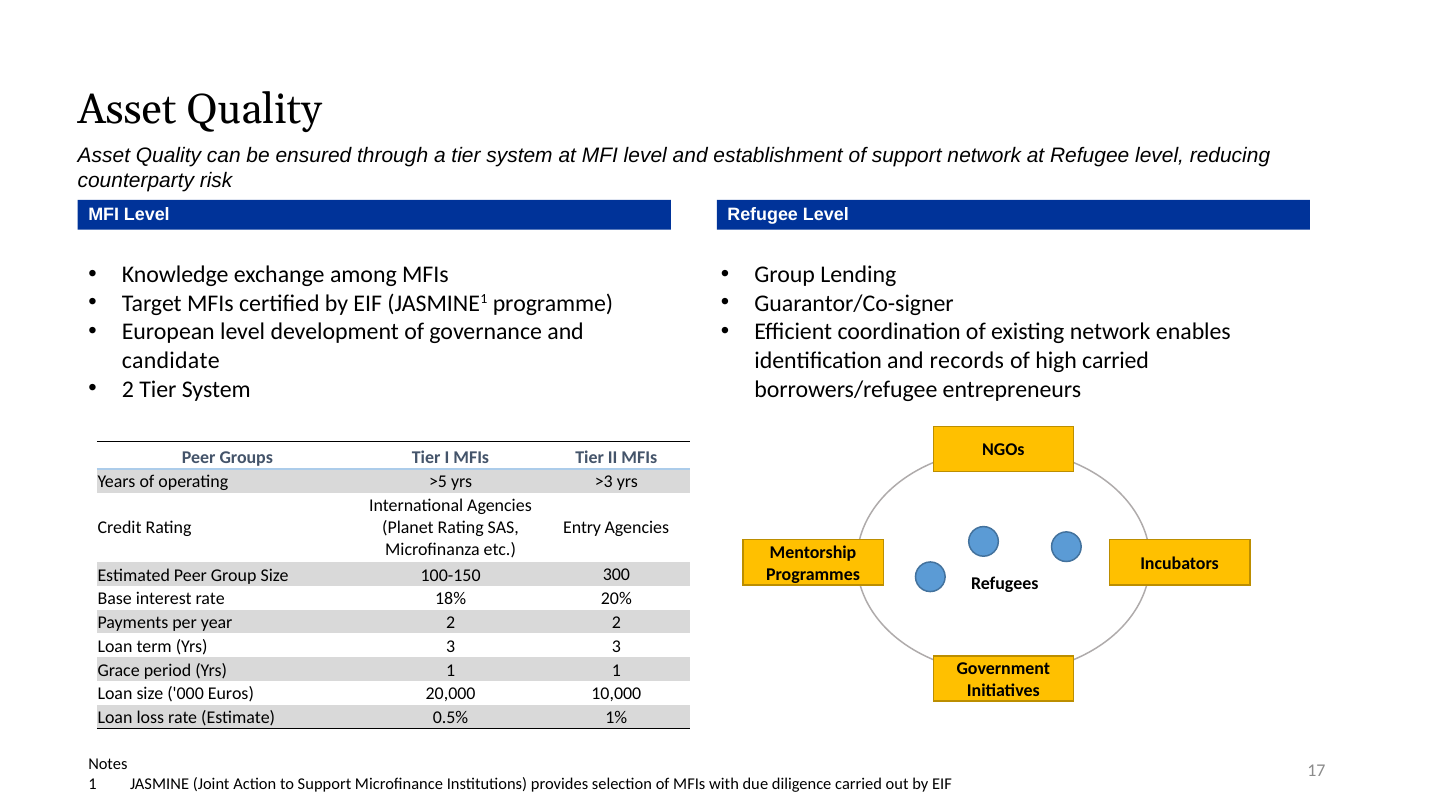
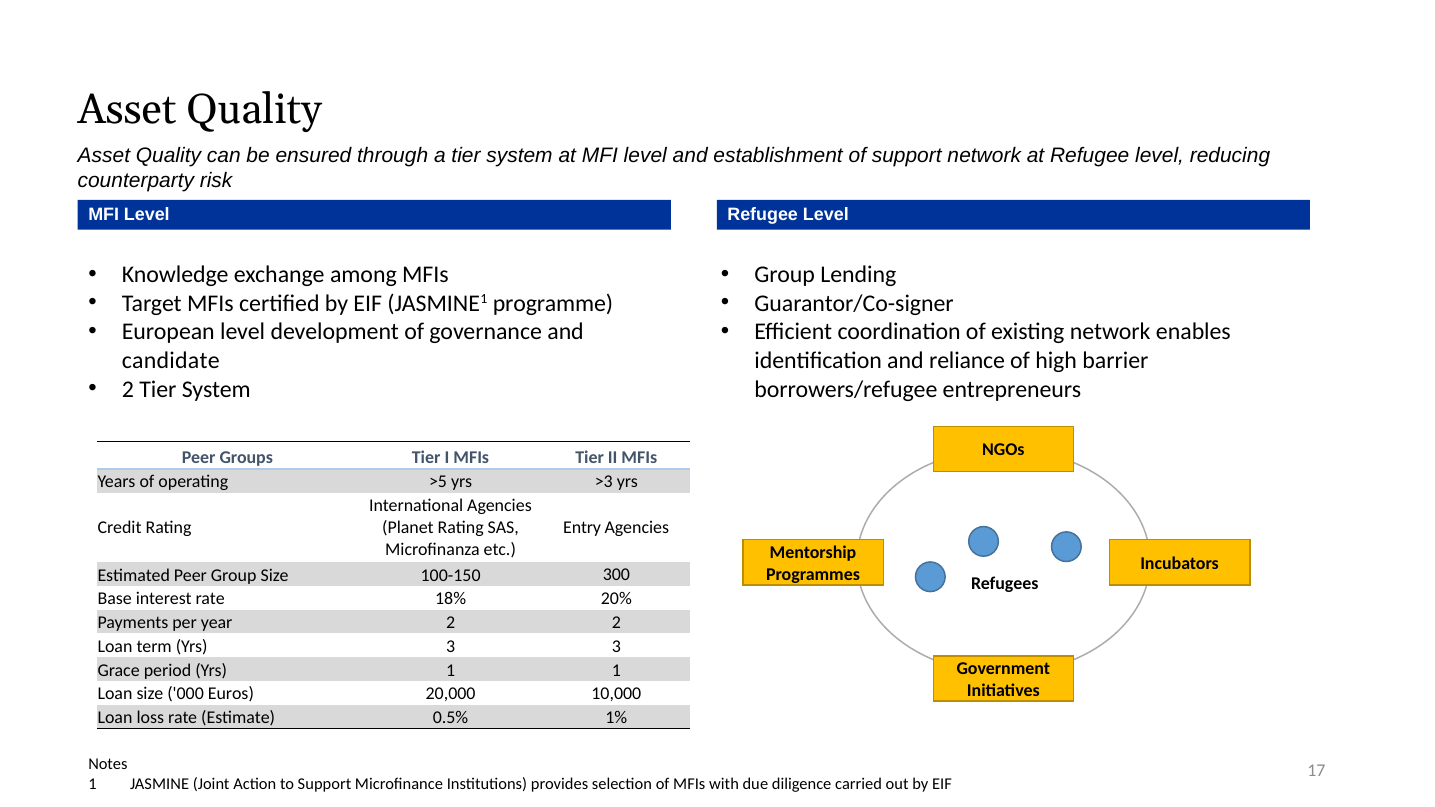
records: records -> reliance (967, 361)
high carried: carried -> barrier (1115, 361)
